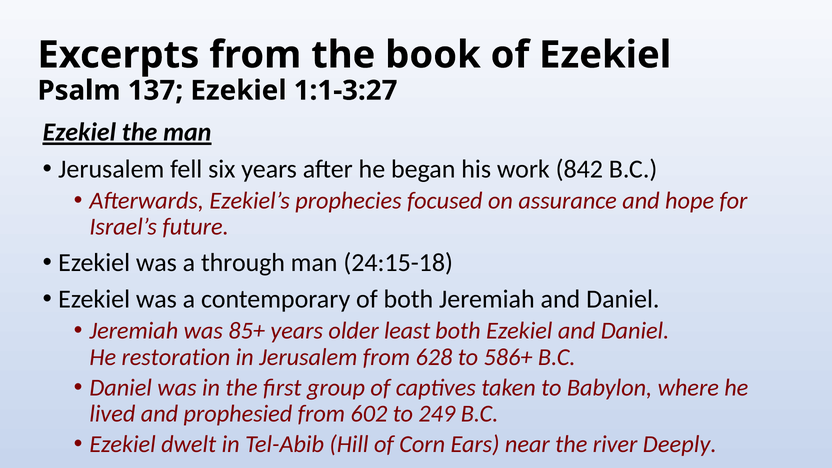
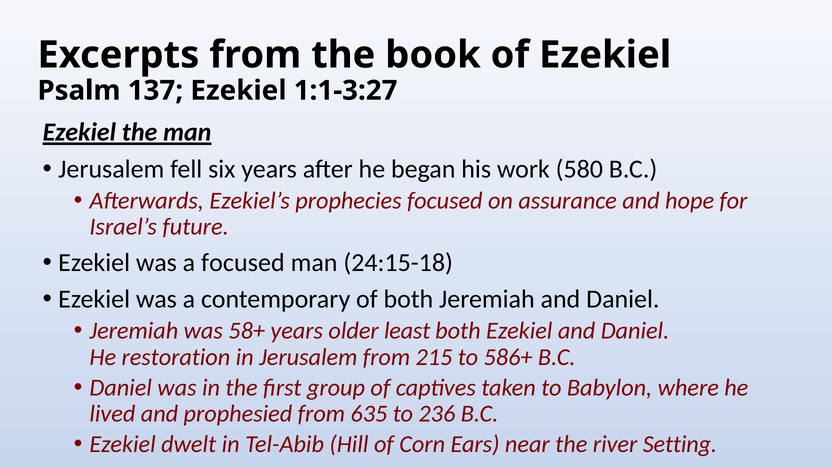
842: 842 -> 580 (579, 169)
a through: through -> focused (243, 263)
85+: 85+ -> 58+ (247, 331)
628: 628 -> 215 (434, 357)
602: 602 -> 635 (369, 414)
249: 249 -> 236 (437, 414)
Deeply: Deeply -> Setting (680, 444)
